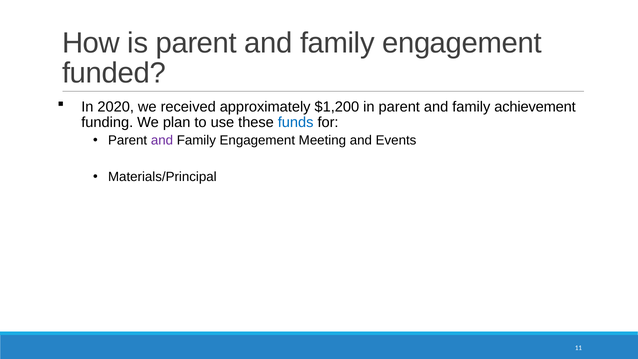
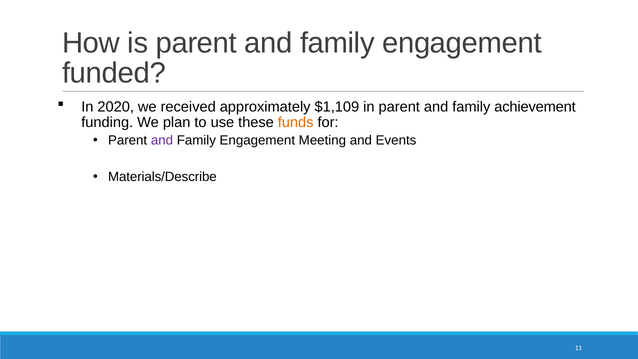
$1,200: $1,200 -> $1,109 (337, 107)
funds colour: blue -> orange (296, 123)
Materials/Principal: Materials/Principal -> Materials/Describe (162, 177)
